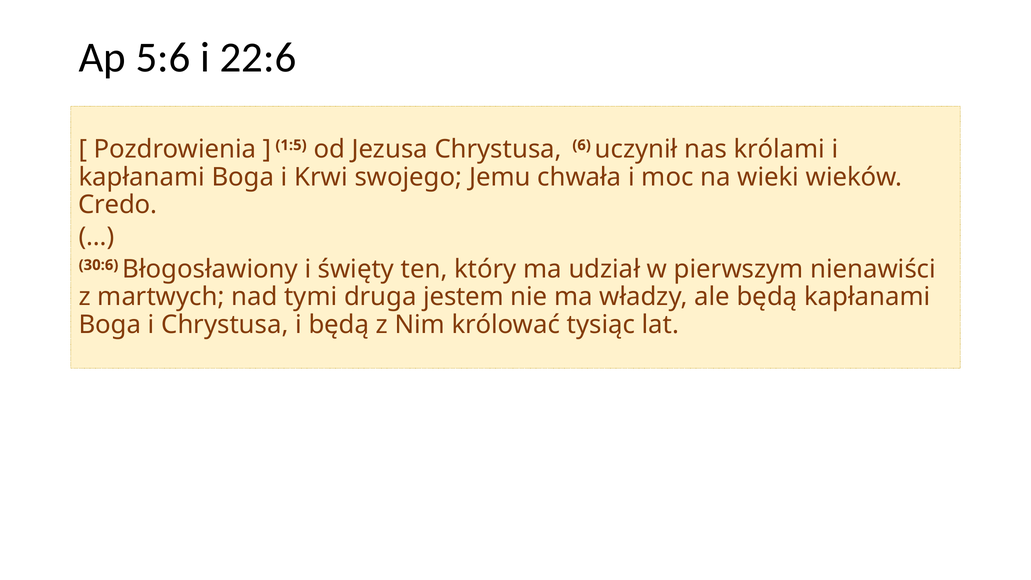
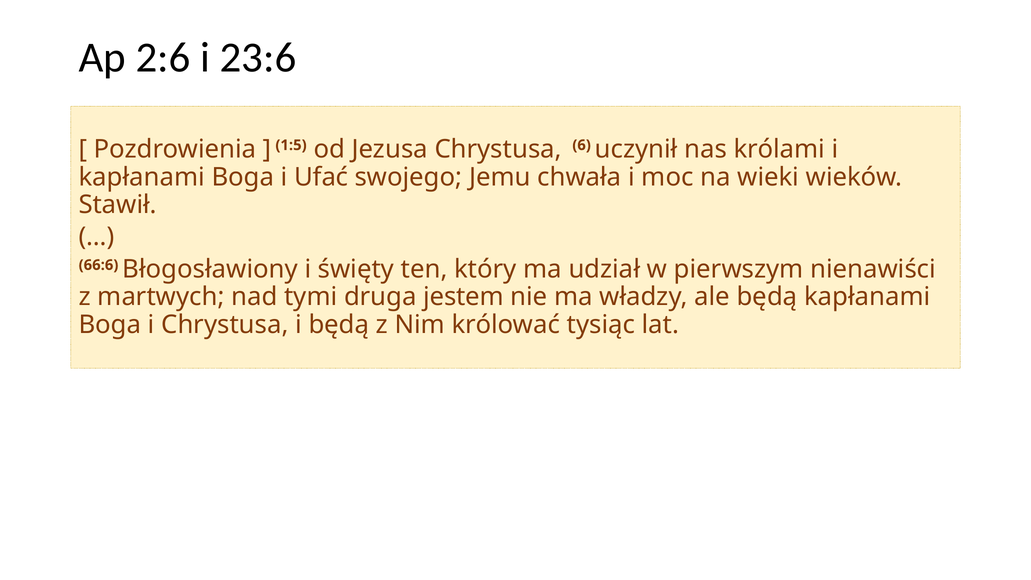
5:6: 5:6 -> 2:6 (163, 58)
22:6: 22:6 -> 23:6 (258, 58)
Krwi: Krwi -> Ufać (321, 177)
Credo: Credo -> Stawił (118, 205)
30:6: 30:6 -> 66:6 (99, 265)
